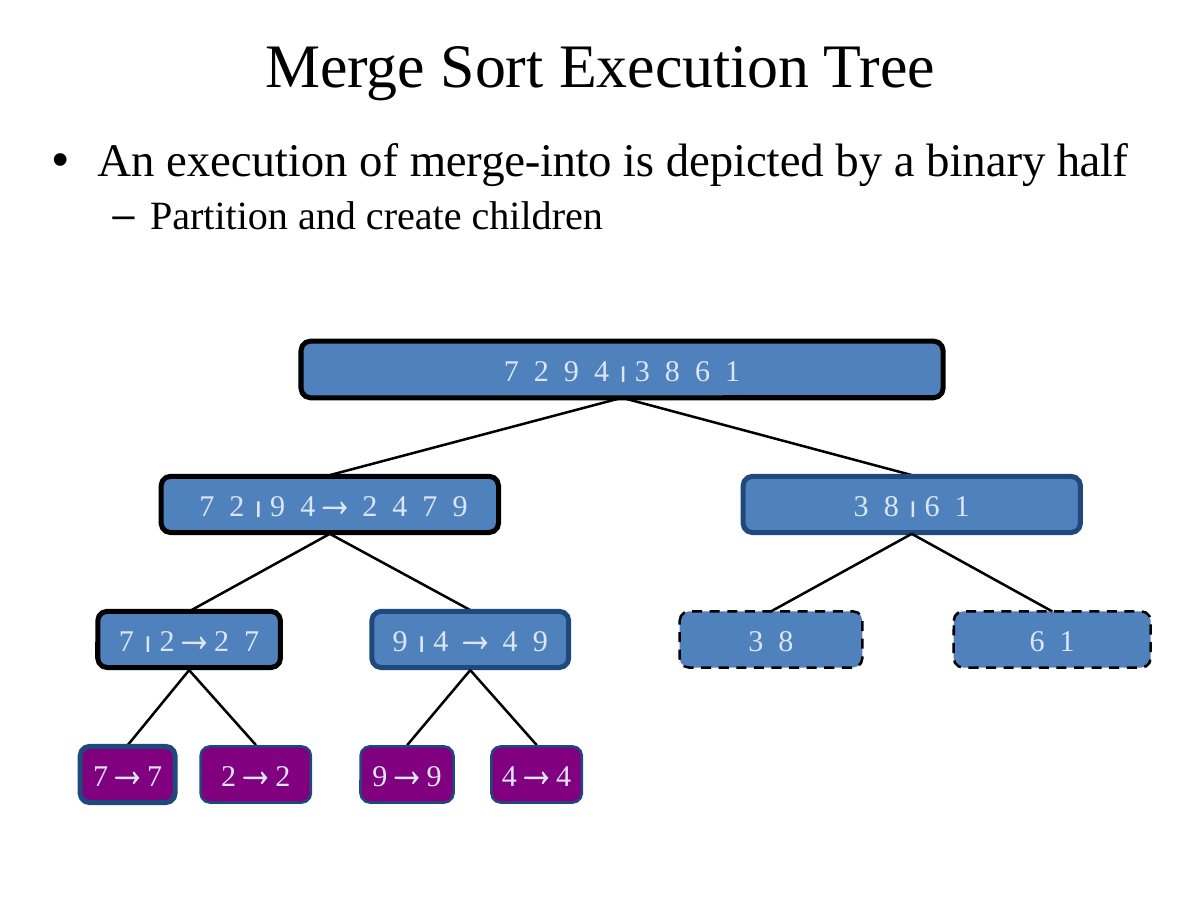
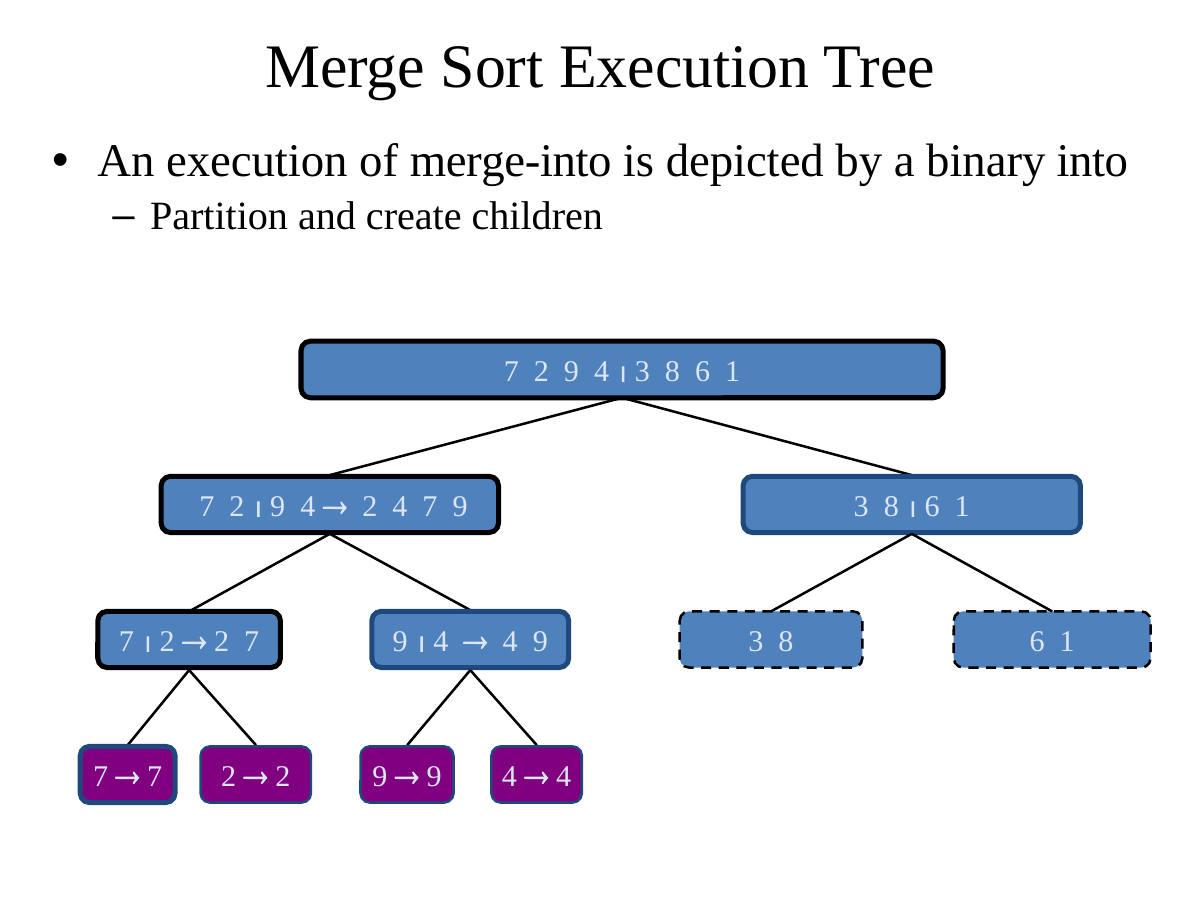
half: half -> into (1092, 161)
